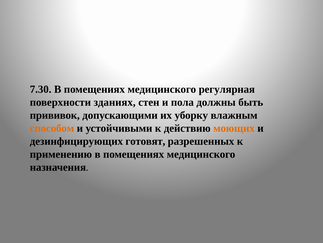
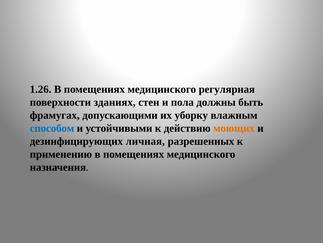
7.30: 7.30 -> 1.26 (41, 89)
прививок: прививок -> фрамугах (55, 115)
способом colour: orange -> blue (52, 128)
готовят: готовят -> личная (145, 141)
